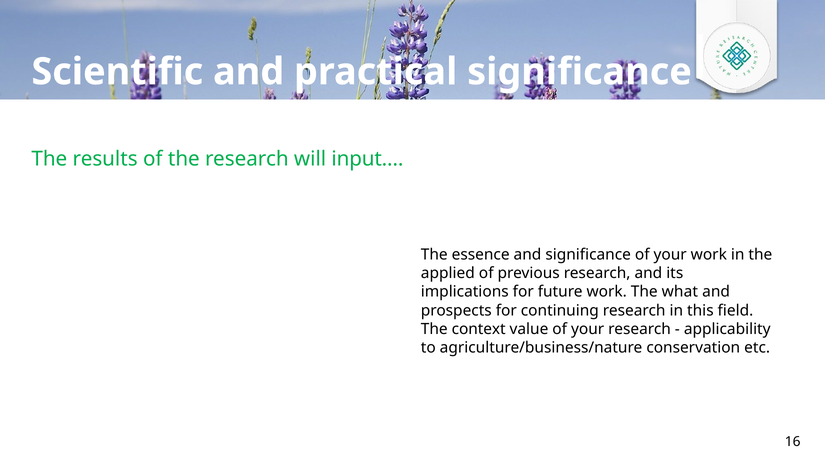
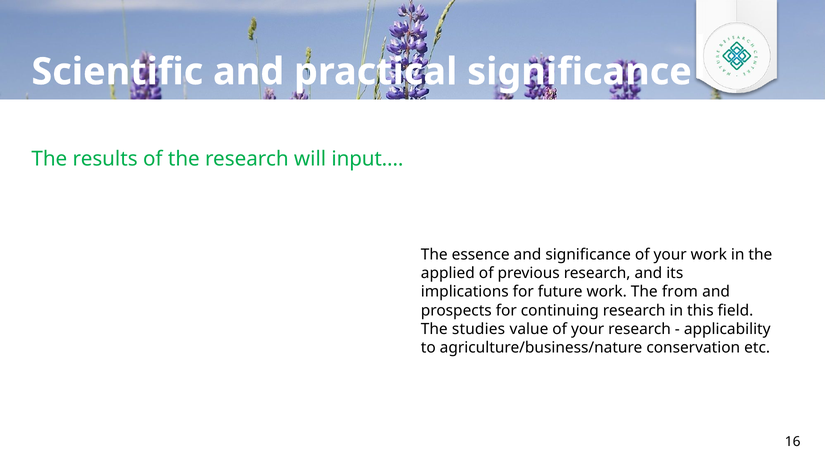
what: what -> from (680, 292)
context: context -> studies (479, 329)
